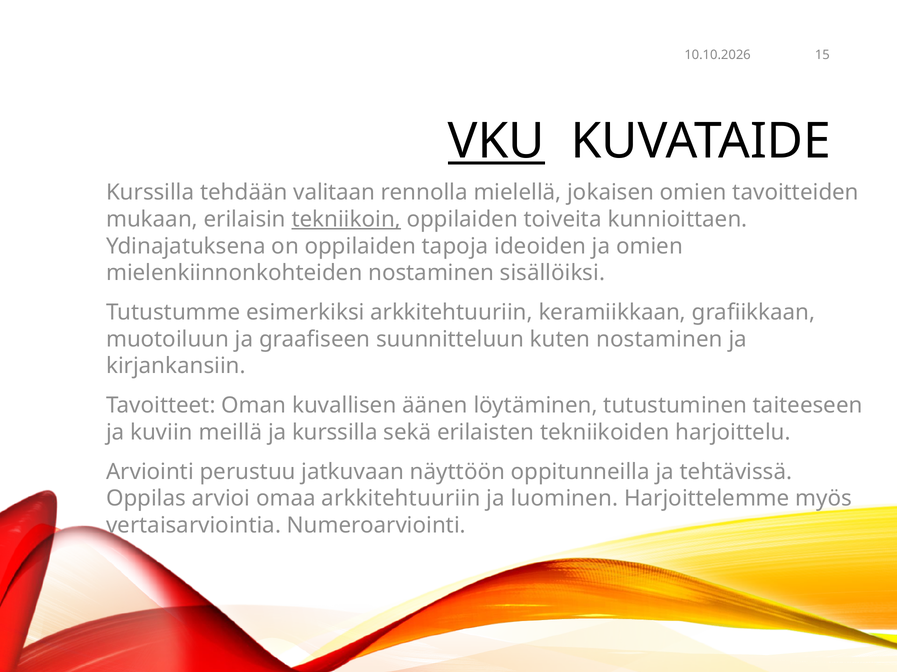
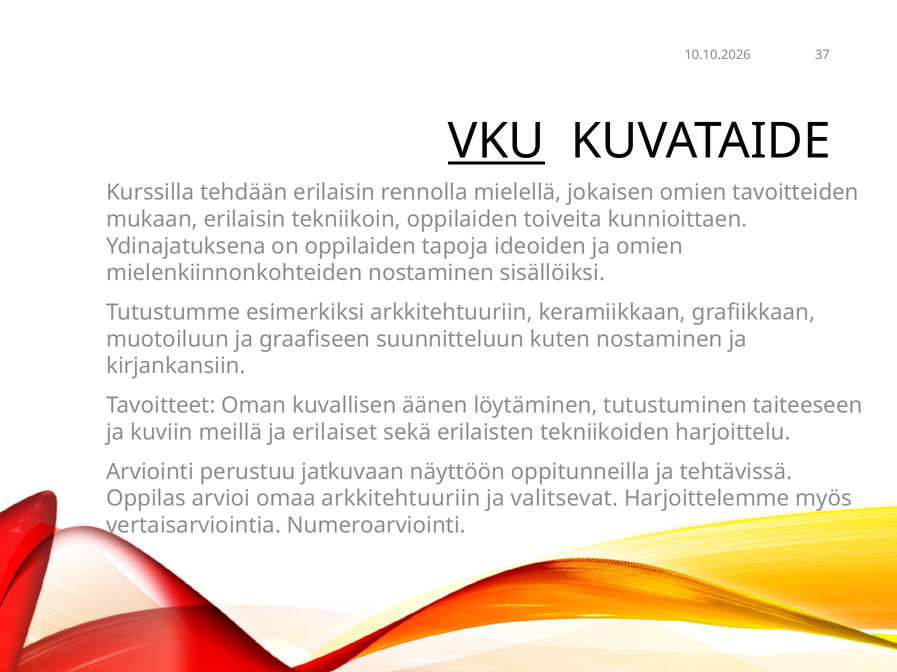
15: 15 -> 37 (822, 55)
tehdään valitaan: valitaan -> erilaisin (334, 193)
tekniikoin underline: present -> none (346, 219)
ja kurssilla: kurssilla -> erilaiset (335, 433)
luominen: luominen -> valitsevat (564, 499)
